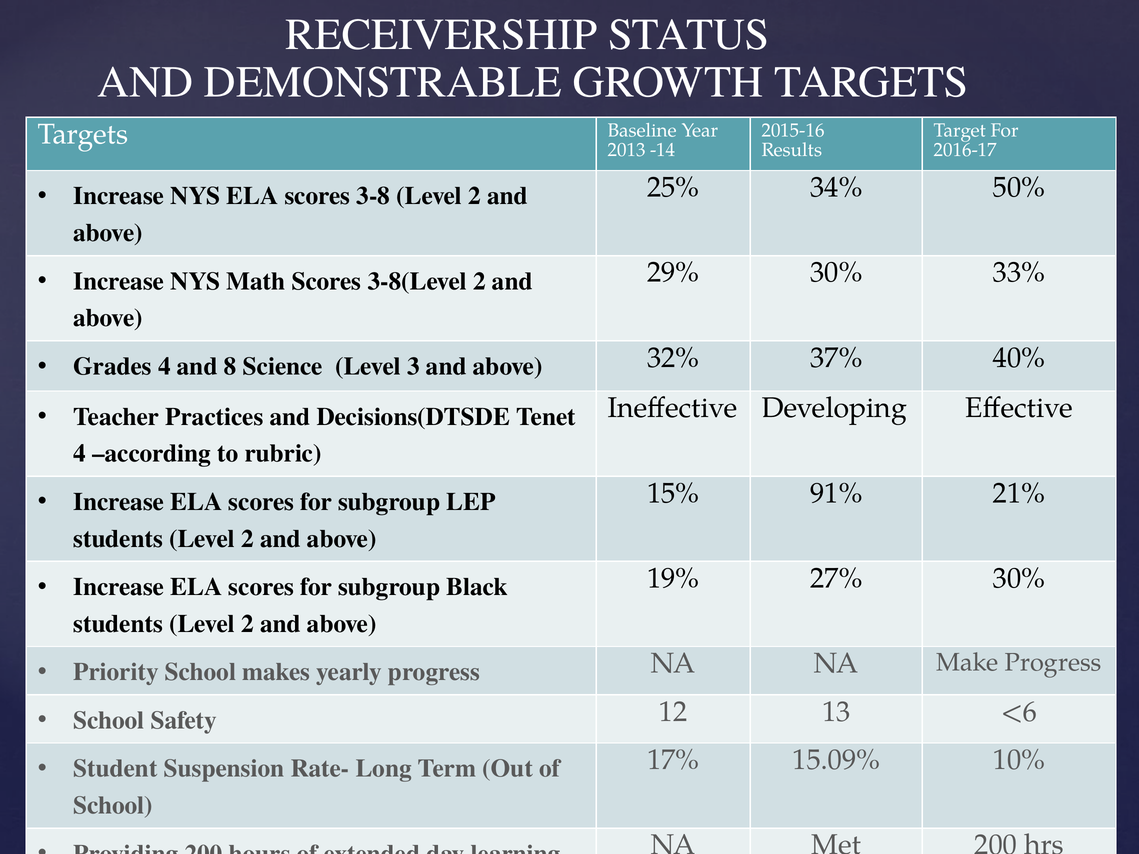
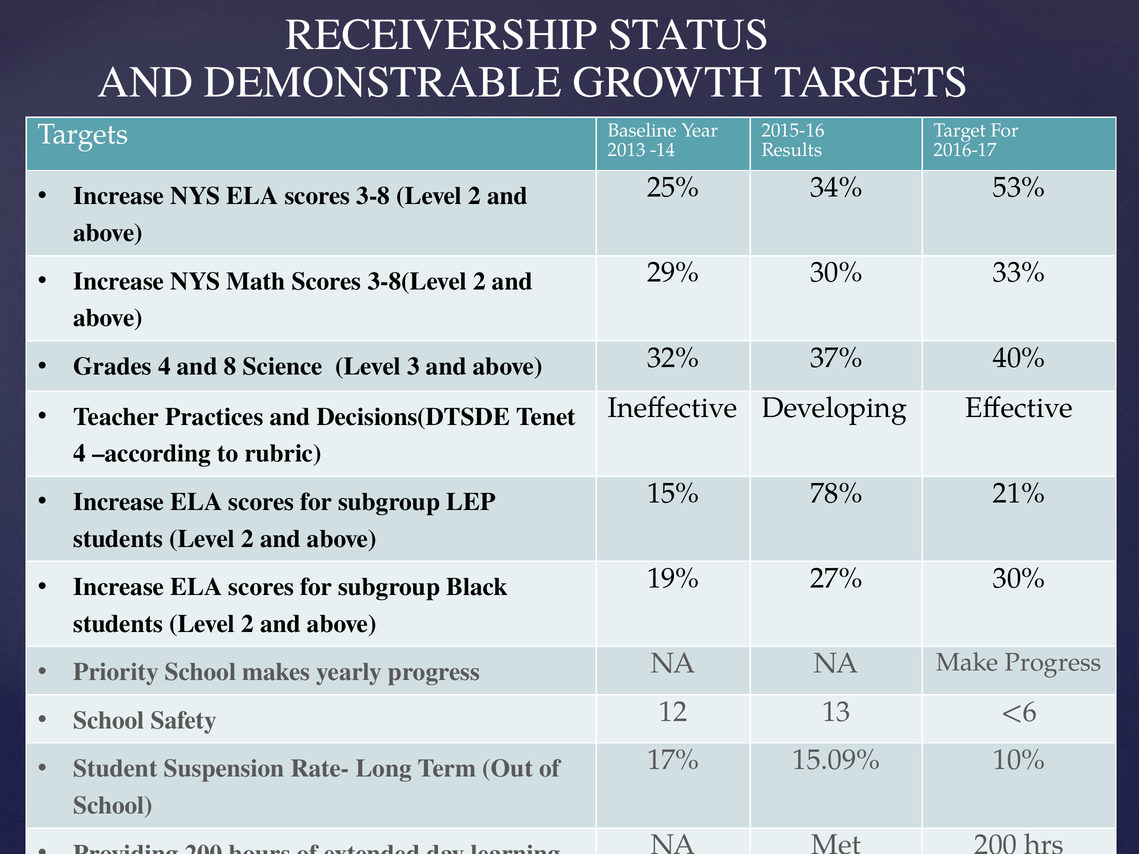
50%: 50% -> 53% (1019, 188)
91%: 91% -> 78% (836, 493)
